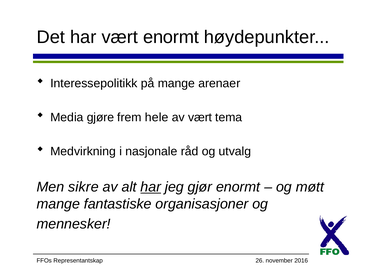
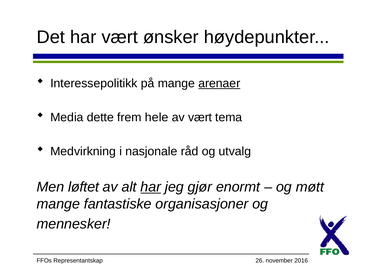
vært enormt: enormt -> ønsker (171, 37)
arenaer underline: none -> present (219, 84)
gjøre: gjøre -> dette (100, 118)
sikre: sikre -> løftet (84, 188)
